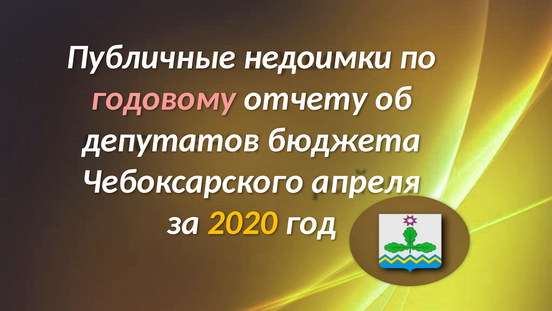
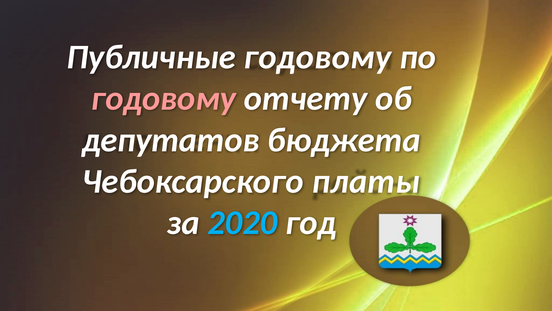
Публичные недоимки: недоимки -> годовому (317, 57)
апреля: апреля -> платы (366, 181)
2020 colour: yellow -> light blue (242, 223)
